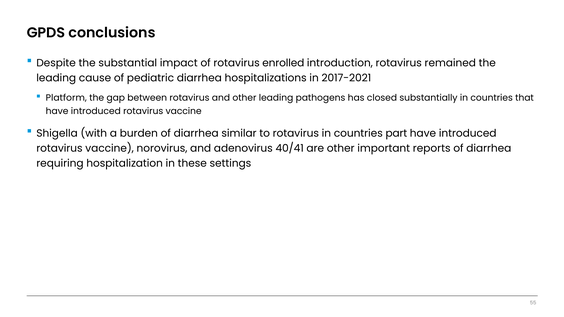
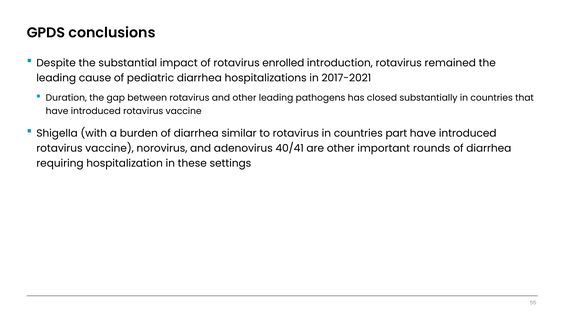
Platform: Platform -> Duration (66, 98)
reports: reports -> rounds (432, 148)
